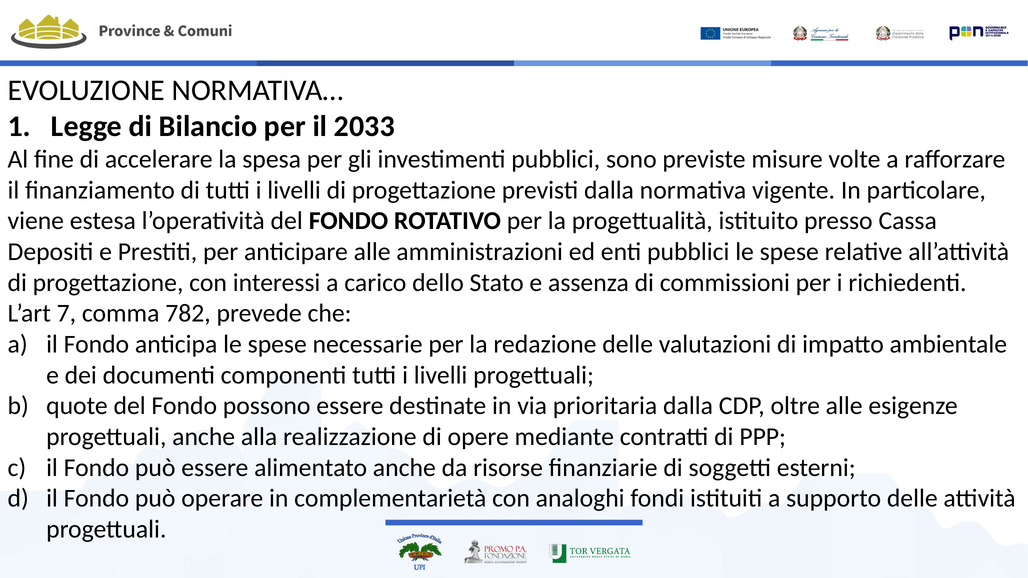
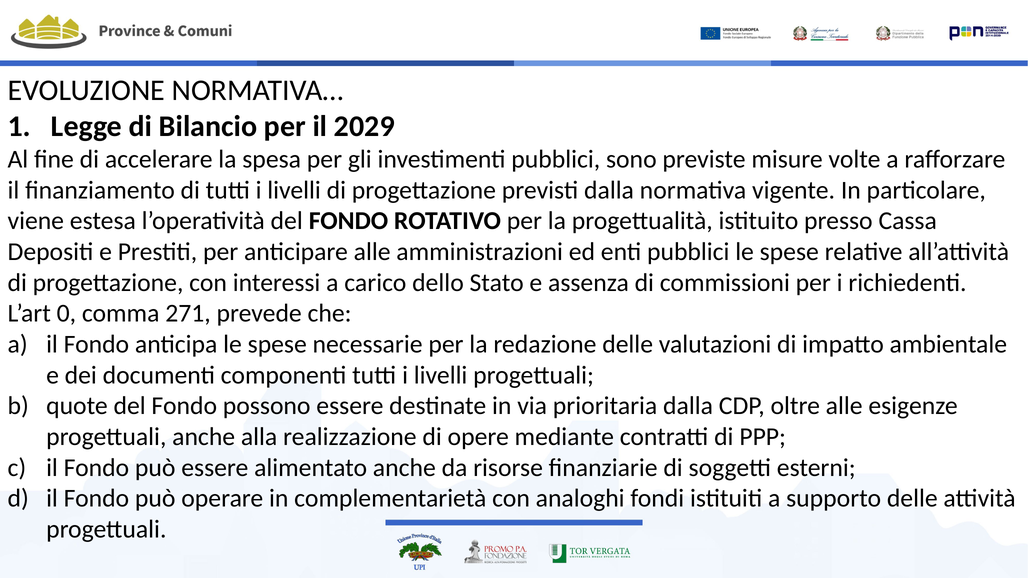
2033: 2033 -> 2029 (364, 126)
7: 7 -> 0 (66, 314)
782: 782 -> 271 (188, 314)
